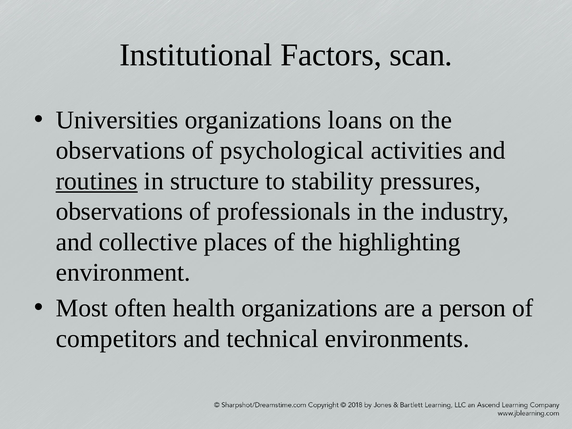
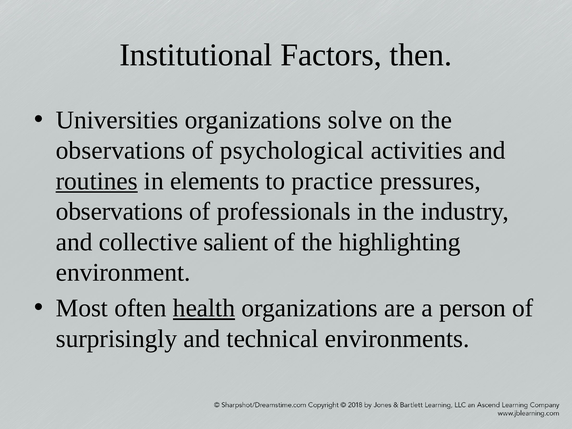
scan: scan -> then (421, 55)
loans: loans -> solve (355, 120)
structure: structure -> elements (215, 181)
stability: stability -> practice (332, 181)
places: places -> salient (236, 242)
health underline: none -> present (204, 308)
competitors: competitors -> surprisingly (116, 339)
